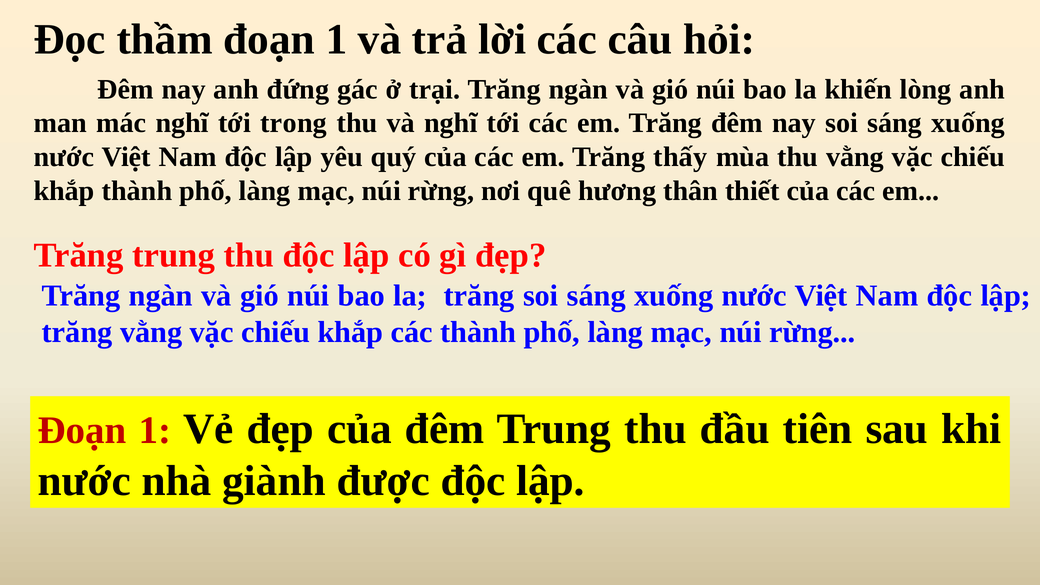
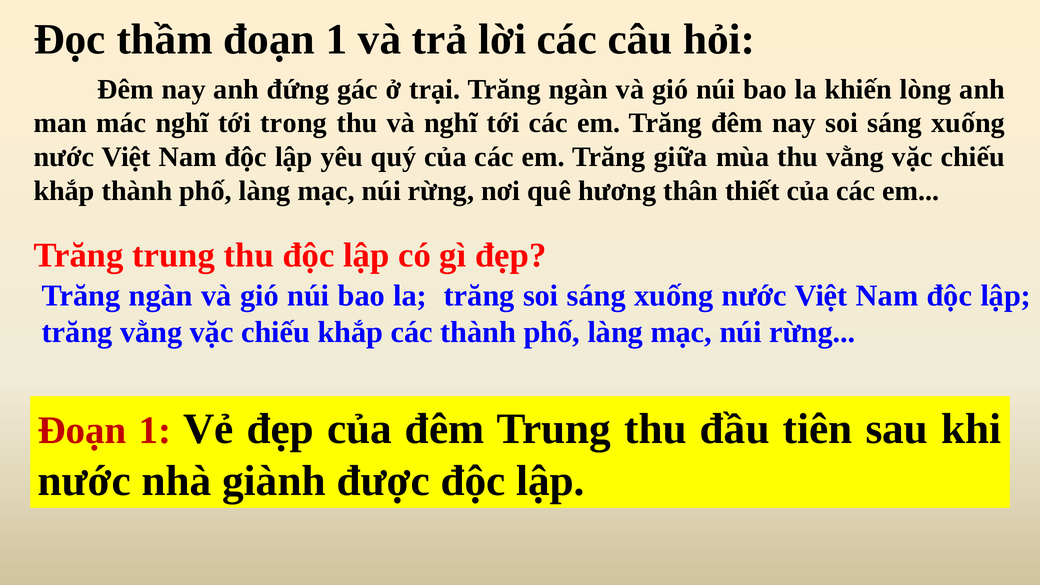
thấy: thấy -> giữa (680, 157)
